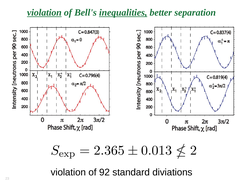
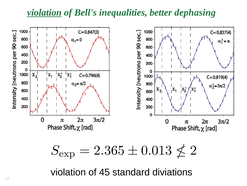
inequalities underline: present -> none (123, 13)
separation: separation -> dephasing (195, 13)
92: 92 -> 45 (104, 172)
